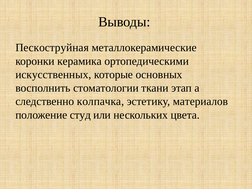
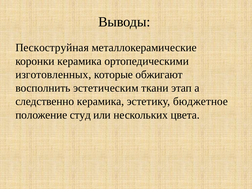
искусственных: искусственных -> изготовленных (53, 75)
основных: основных -> обжигают (159, 75)
стоматологии: стоматологии -> эстетическим (106, 88)
следственно колпачка: колпачка -> керамика (101, 101)
материалов: материалов -> бюджетное (200, 101)
